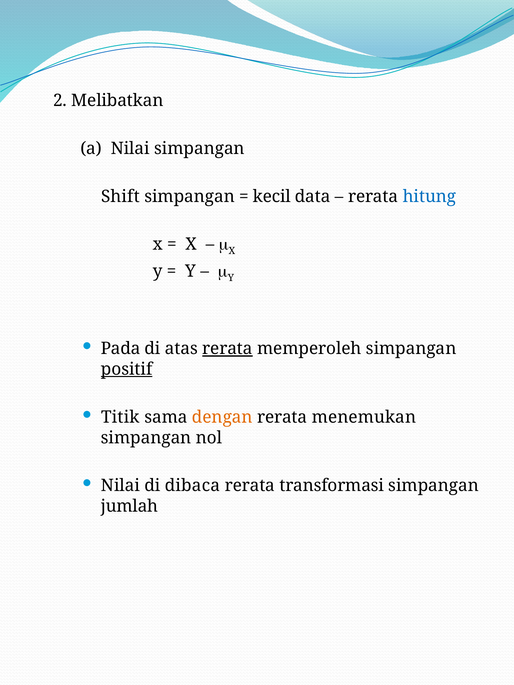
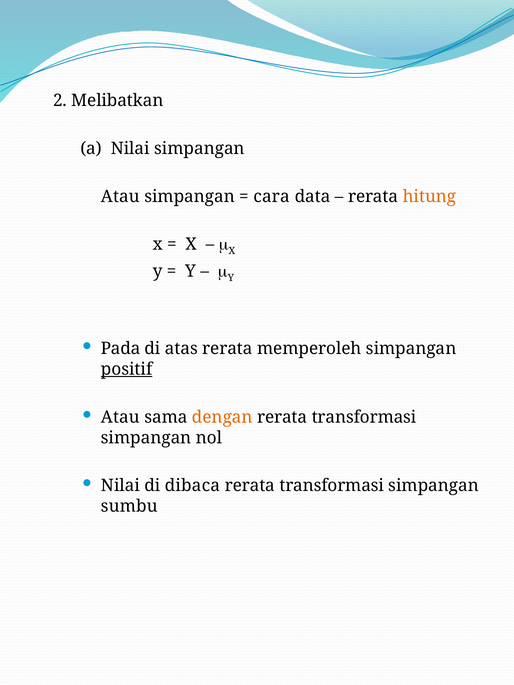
Shift: Shift -> Atau (120, 196)
kecil: kecil -> cara (272, 196)
hitung colour: blue -> orange (429, 196)
rerata underline: present -> none (227, 349)
Titik: Titik -> Atau (120, 417)
menemukan: menemukan -> transformasi (364, 417)
jumlah: jumlah -> sumbu (129, 506)
